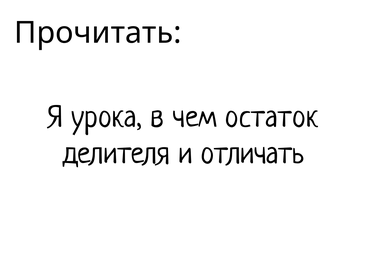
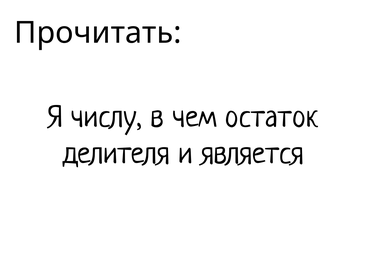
урока: урока -> числу (106, 117)
отличать: отличать -> является (252, 153)
